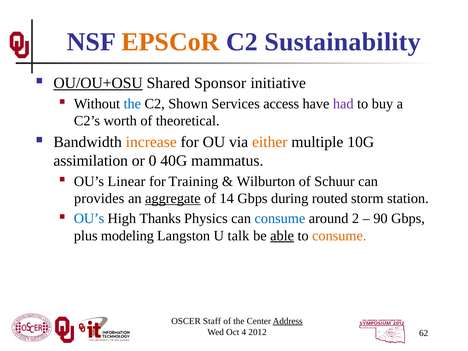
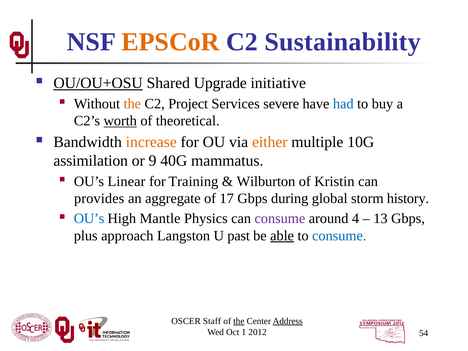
Sponsor: Sponsor -> Upgrade (220, 83)
the colour: blue -> orange (132, 104)
Shown: Shown -> Project (188, 104)
access: access -> severe (281, 104)
had colour: purple -> blue (343, 104)
worth underline: none -> present (120, 121)
0: 0 -> 9 (153, 161)
Schuur: Schuur -> Kristin (334, 181)
aggregate underline: present -> none (173, 199)
14: 14 -> 17 (227, 199)
routed: routed -> global (330, 199)
station: station -> history (408, 199)
Thanks: Thanks -> Mantle (160, 219)
consume colour: blue -> purple (280, 219)
2: 2 -> 4 (356, 219)
90: 90 -> 13 (380, 219)
modeling: modeling -> approach (127, 236)
talk: talk -> past (239, 236)
consume colour: orange -> blue (339, 236)
the underline: none -> present (239, 321)
4: 4 -> 1 (244, 332)
62: 62 -> 54 (424, 333)
